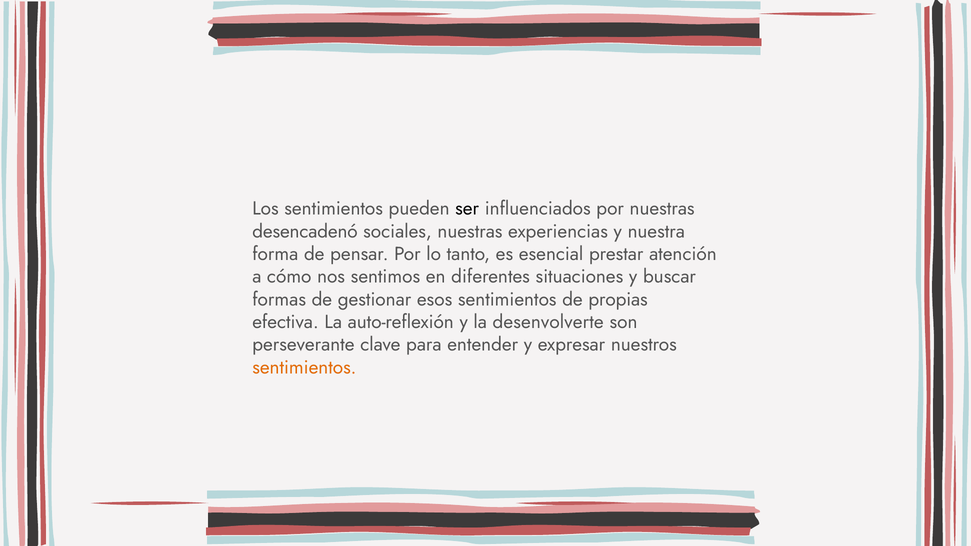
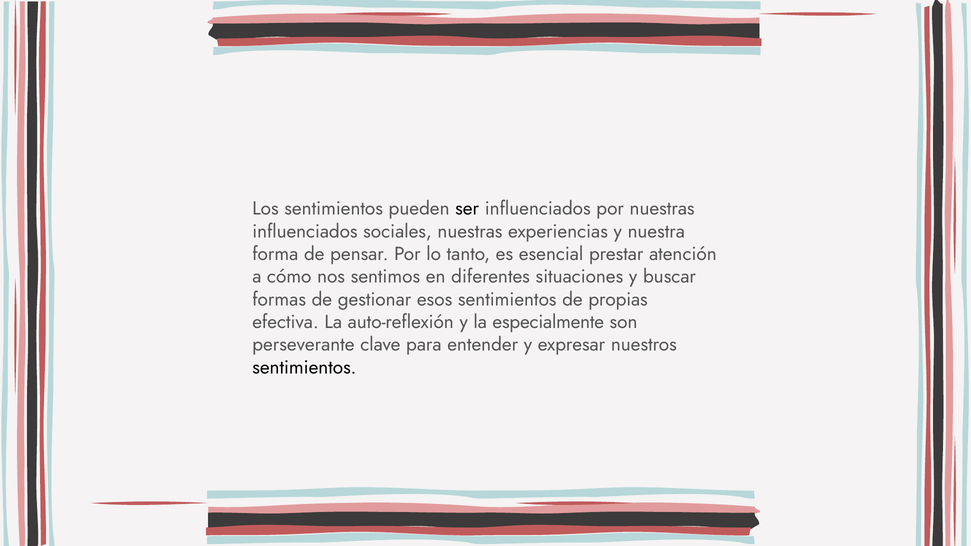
desencadenó: desencadenó -> influenciados (305, 231)
desenvolverte: desenvolverte -> especialmente (548, 322)
sentimientos colour: orange -> black (304, 367)
